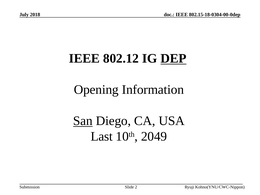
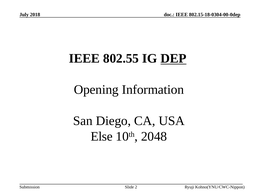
802.12: 802.12 -> 802.55 (121, 59)
San underline: present -> none (83, 121)
Last: Last -> Else (102, 137)
2049: 2049 -> 2048 (154, 137)
